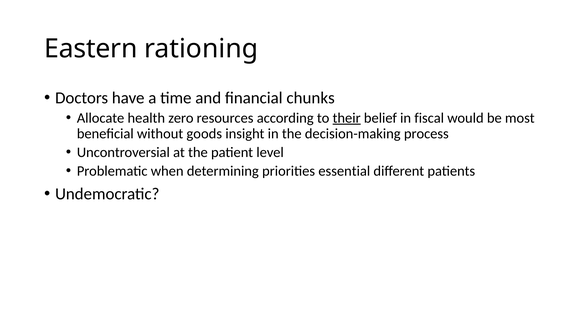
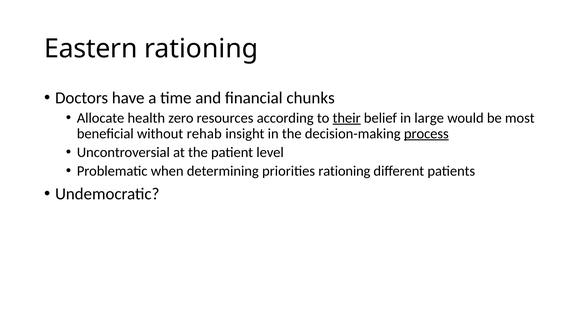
fiscal: fiscal -> large (429, 118)
goods: goods -> rehab (204, 134)
process underline: none -> present (426, 134)
priorities essential: essential -> rationing (344, 171)
